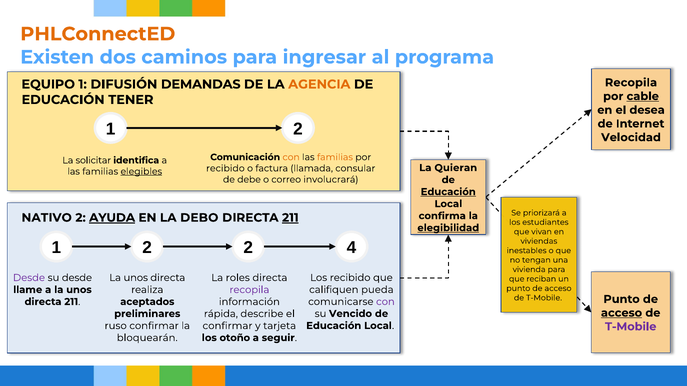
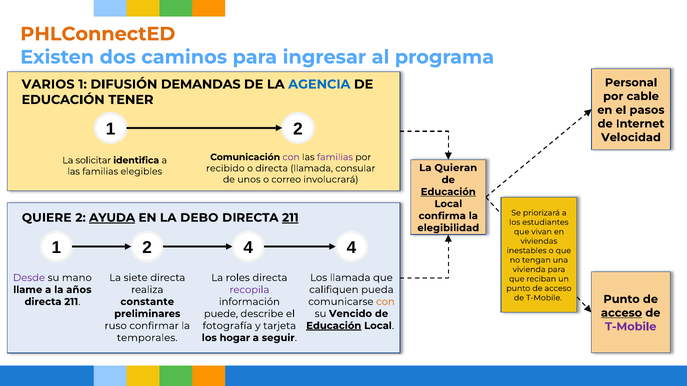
Recopila: Recopila -> Personal (631, 83)
EQUIPO: EQUIPO -> VARIOS (48, 84)
AGENCIA colour: orange -> blue (319, 84)
cable underline: present -> none (643, 96)
desea: desea -> pasos (647, 110)
con colour: orange -> purple (291, 157)
familias colour: orange -> purple (335, 157)
o factura: factura -> directa (272, 168)
elegibles underline: present -> none (141, 172)
debe: debe -> unos (249, 180)
NATIVO: NATIVO -> QUIERE (47, 218)
elegibilidad underline: present -> none (448, 228)
1 2: 2 -> 4 (248, 248)
Los recibido: recibido -> llamada (350, 278)
su desde: desde -> mano (77, 278)
unos: unos -> siete (136, 278)
a la unos: unos -> años (79, 290)
aceptados: aceptados -> constante (147, 302)
con colour: purple -> orange (385, 302)
rápida: rápida -> puede (221, 314)
Educación underline: none -> present (334, 326)
confirmar: confirmar -> fotografía (227, 326)
bloquearán: bloquearán -> temporales (147, 338)
otoño: otoño -> hogar (235, 338)
